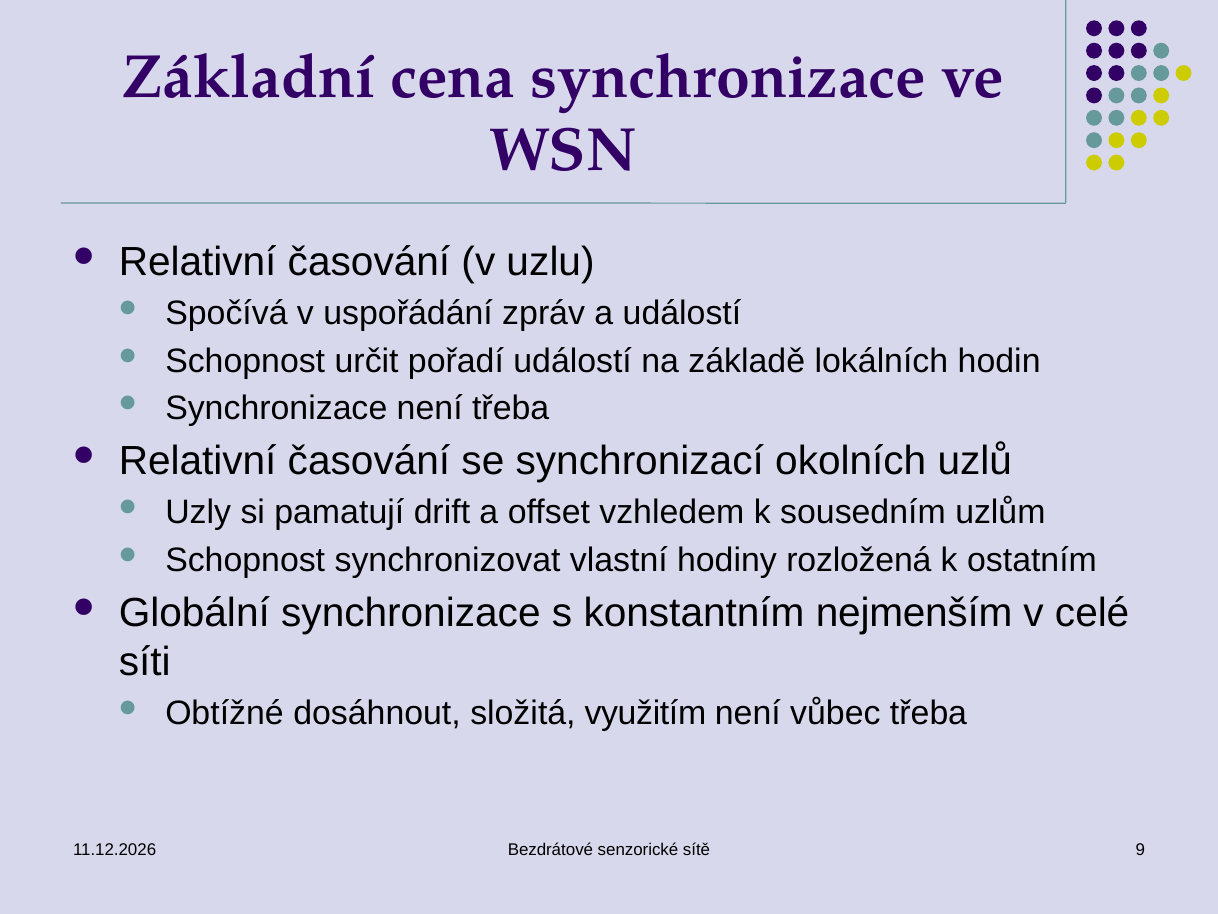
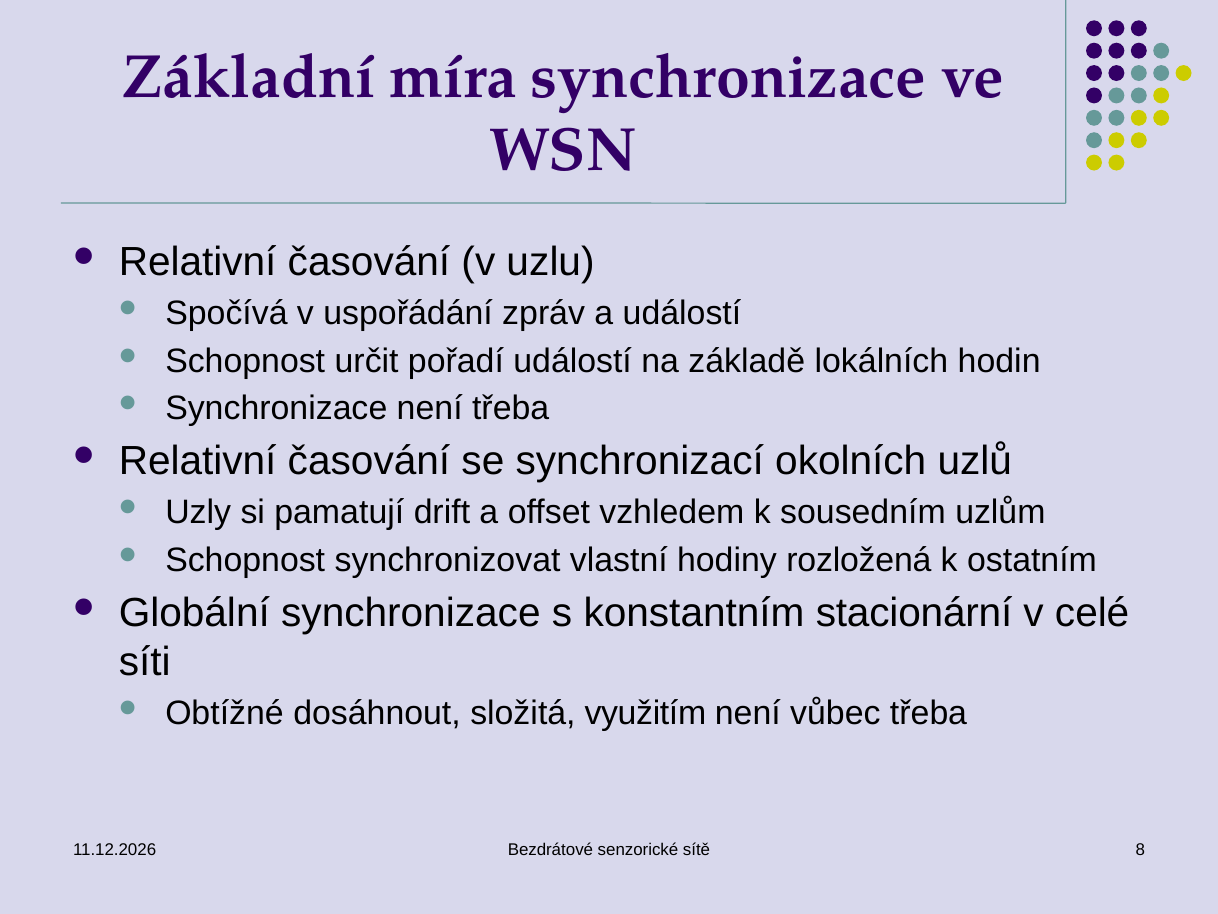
cena: cena -> míra (453, 77)
nejmenším: nejmenším -> stacionární (914, 613)
9: 9 -> 8 (1140, 850)
